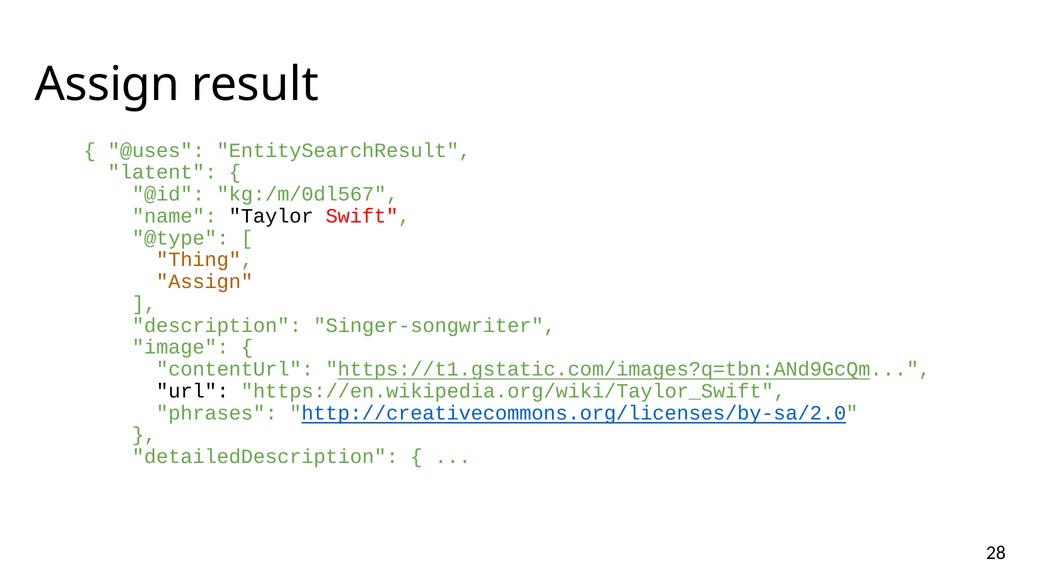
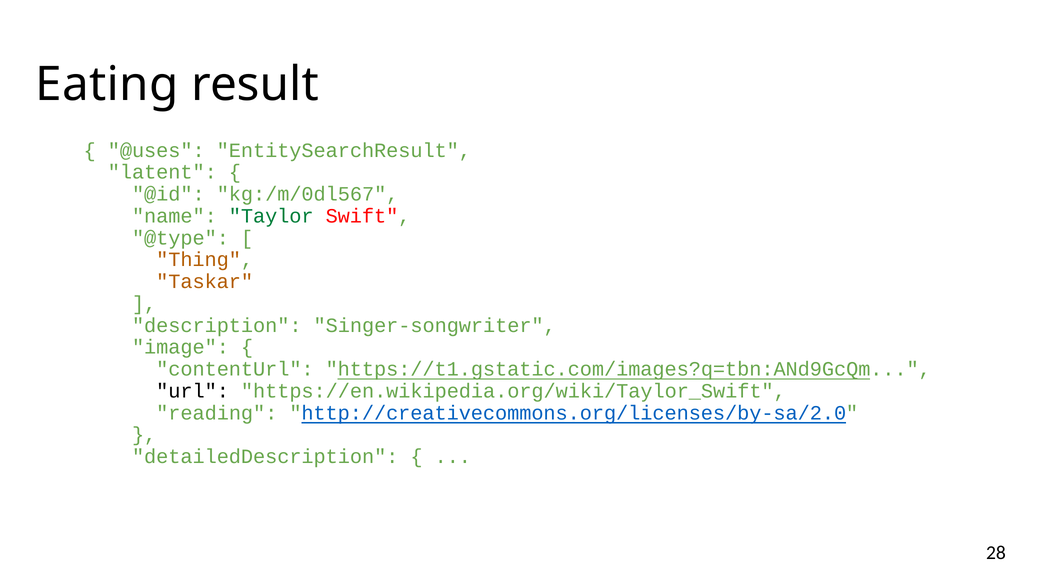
Assign: Assign -> Eating (107, 84)
Taylor colour: black -> green (271, 216)
Assign: Assign -> Taskar (205, 281)
phrases: phrases -> reading (217, 413)
